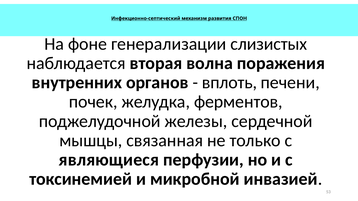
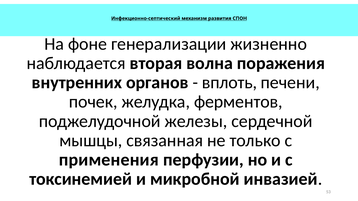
слизистых: слизистых -> жизненно (269, 44)
являющиеся: являющиеся -> применения (109, 160)
